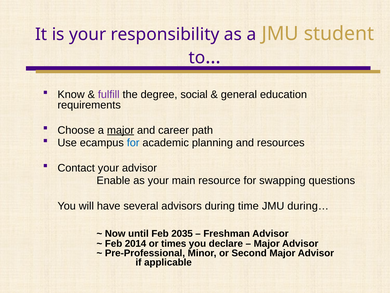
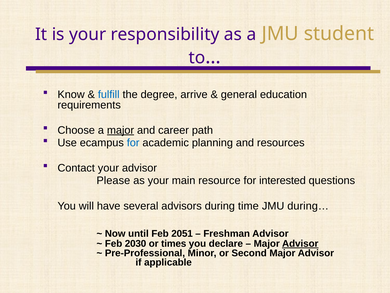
fulfill colour: purple -> blue (109, 94)
social: social -> arrive (194, 94)
Enable: Enable -> Please (113, 180)
swapping: swapping -> interested (282, 180)
2035: 2035 -> 2051 (182, 233)
2014: 2014 -> 2030 (136, 243)
Advisor underline: none -> present (300, 243)
